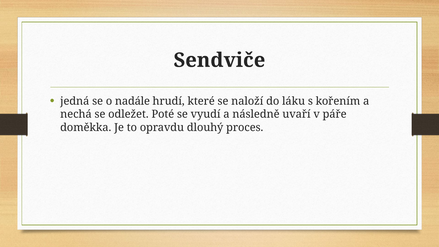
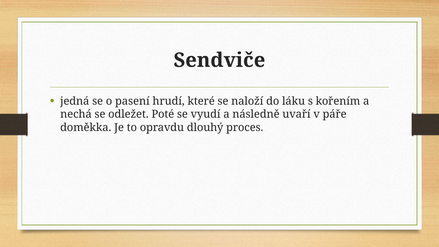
nadále: nadále -> pasení (132, 101)
